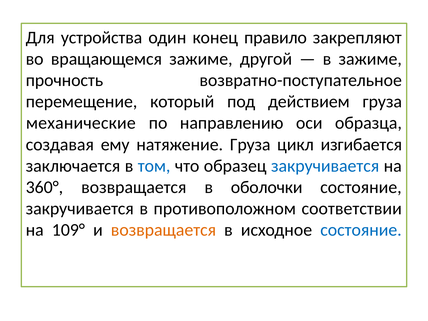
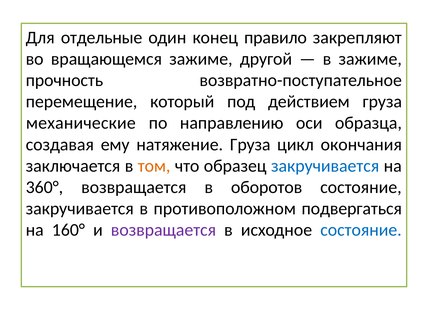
устройства: устройства -> отдельные (102, 37)
изгибается: изгибается -> окончания (361, 144)
том colour: blue -> orange (154, 166)
оболочки: оболочки -> оборотов (267, 187)
соответствии: соответствии -> подвергаться (352, 209)
109°: 109° -> 160° (68, 230)
возвращается colour: orange -> purple (163, 230)
